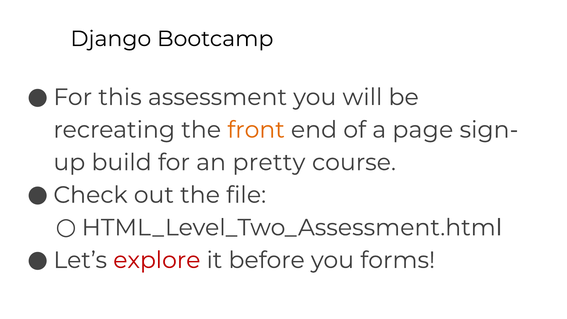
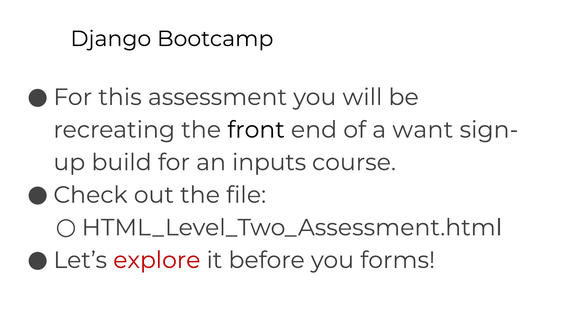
front colour: orange -> black (256, 130)
page: page -> want (423, 130)
pretty: pretty -> inputs (269, 162)
